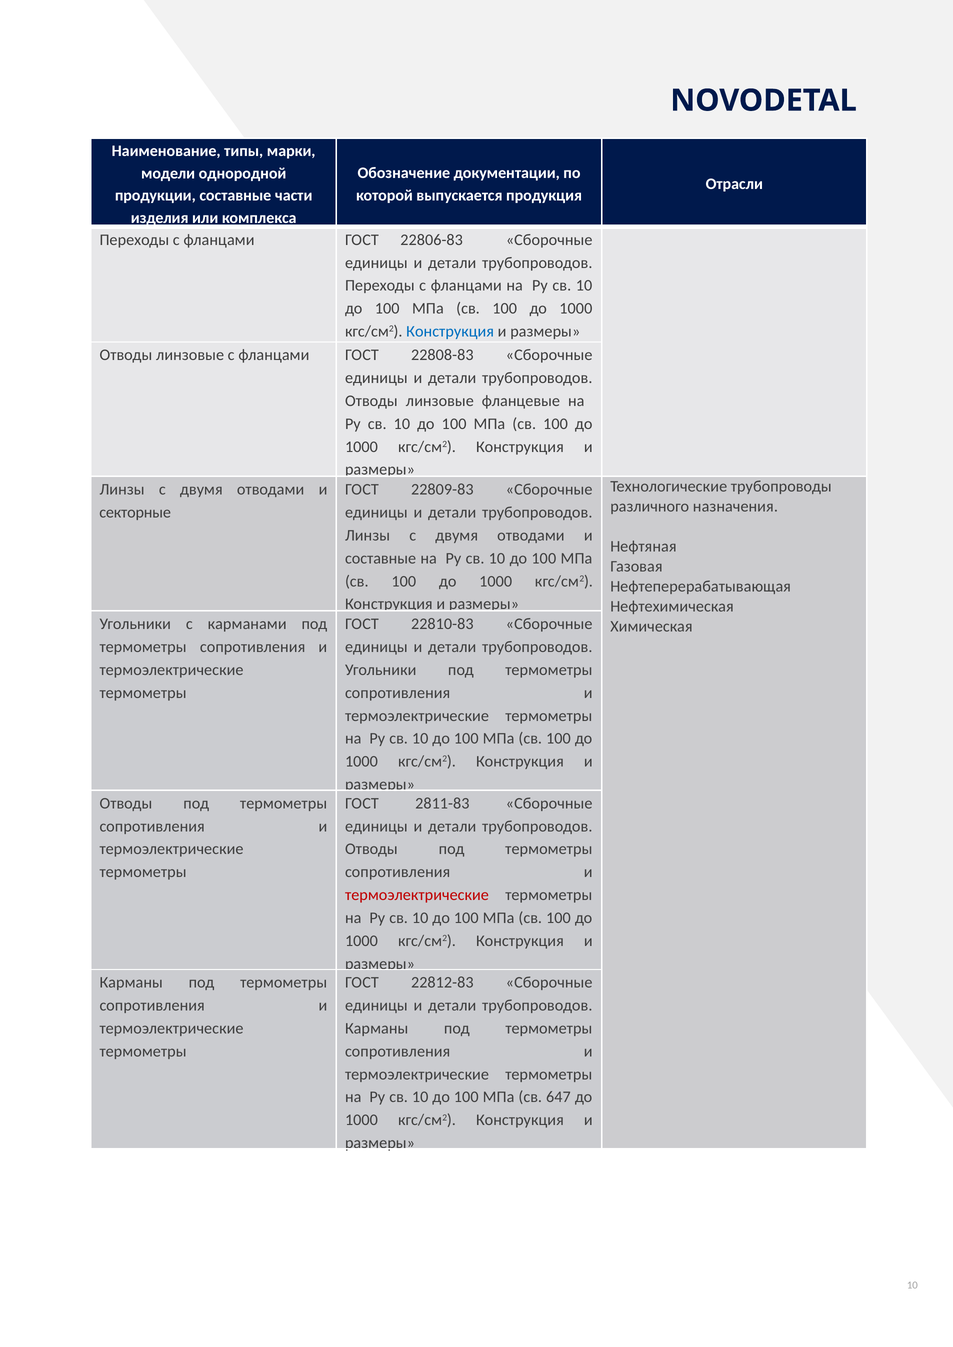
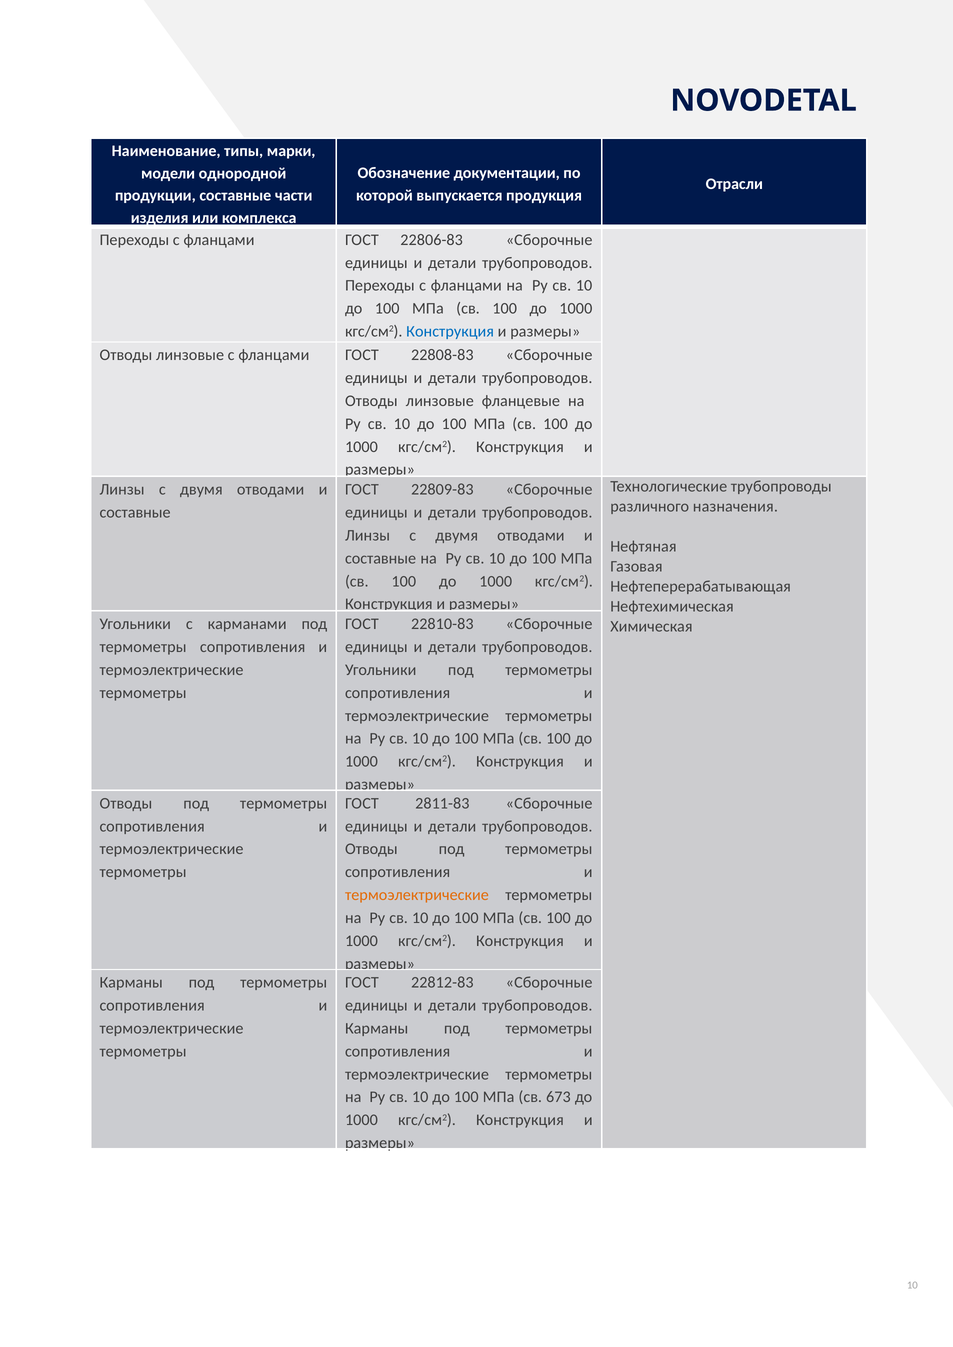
секторные: секторные -> составные (135, 513)
термоэлектрические colour: red -> orange (417, 896)
647: 647 -> 673 (558, 1098)
